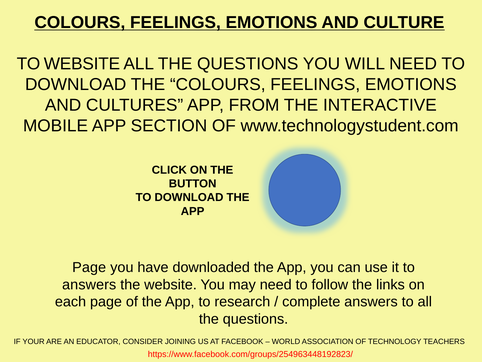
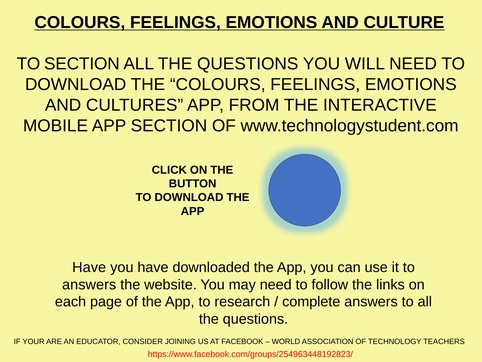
TO WEBSITE: WEBSITE -> SECTION (82, 64)
Page: Page -> Have (89, 267)
